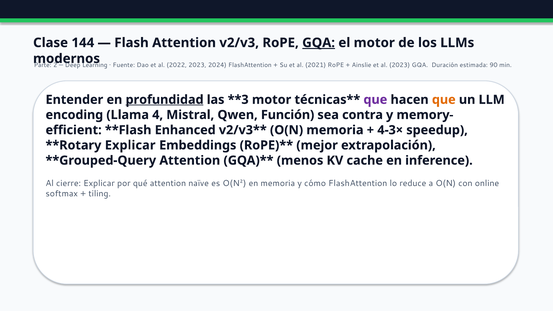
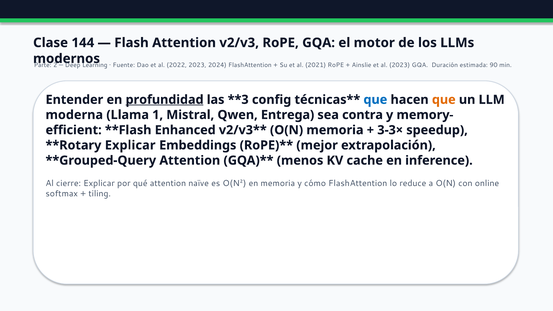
GQA underline: present -> none (319, 43)
motor: motor -> config (272, 100)
que colour: purple -> blue (375, 100)
encoding: encoding -> moderna (74, 115)
4: 4 -> 1 (158, 115)
Función: Función -> Entrega (288, 115)
4-3×: 4-3× -> 3-3× (390, 130)
